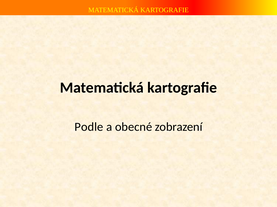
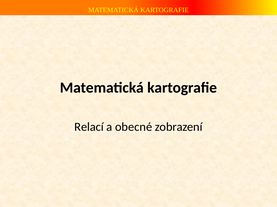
Podle: Podle -> Relací (89, 127)
